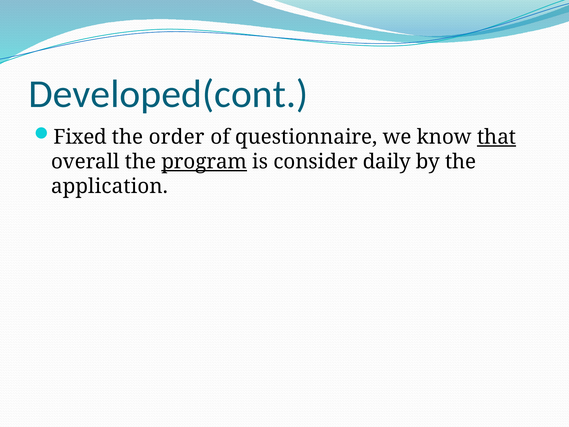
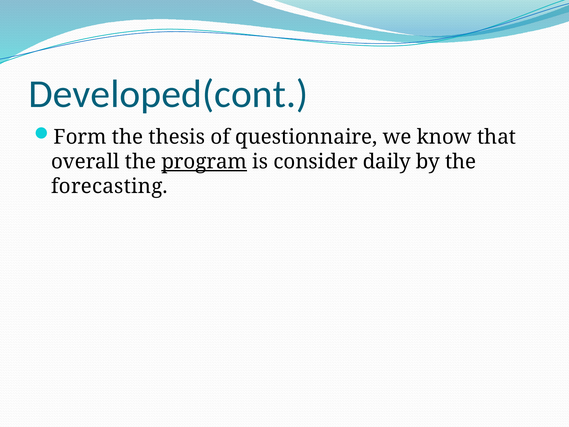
Fixed: Fixed -> Form (80, 137)
order: order -> thesis (177, 137)
that underline: present -> none (497, 137)
application: application -> forecasting (109, 186)
